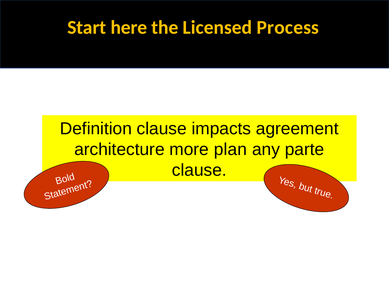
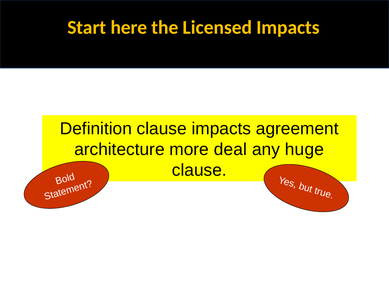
Licensed Process: Process -> Impacts (288, 27)
plan: plan -> deal (230, 149)
parte: parte -> huge (304, 149)
